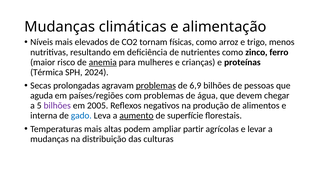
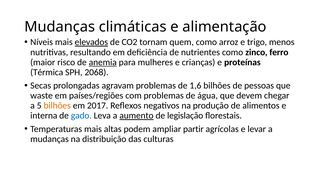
elevados underline: none -> present (91, 42)
físicas: físicas -> quem (182, 42)
2024: 2024 -> 2068 (96, 72)
problemas underline: present -> none (156, 86)
6,9: 6,9 -> 1,6 (195, 86)
aguda: aguda -> waste (42, 96)
bilhões colour: purple -> orange (57, 106)
2005: 2005 -> 2017 (98, 106)
superfície: superfície -> legislação (185, 116)
